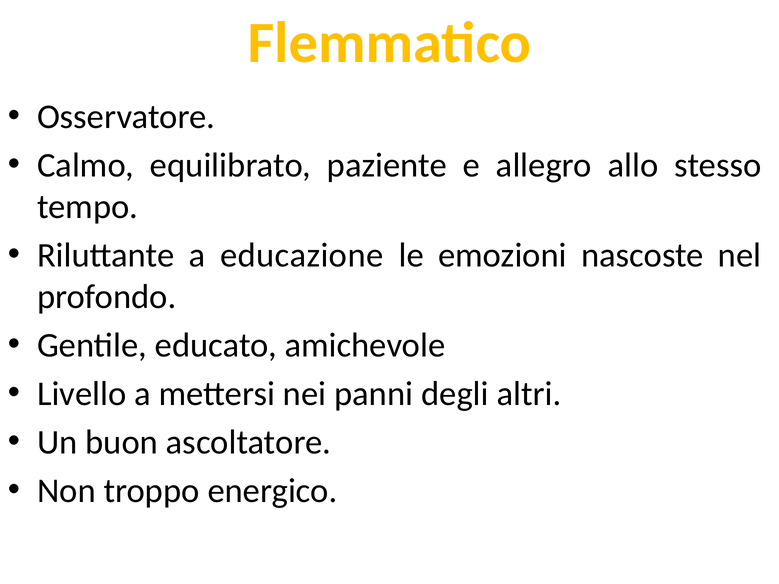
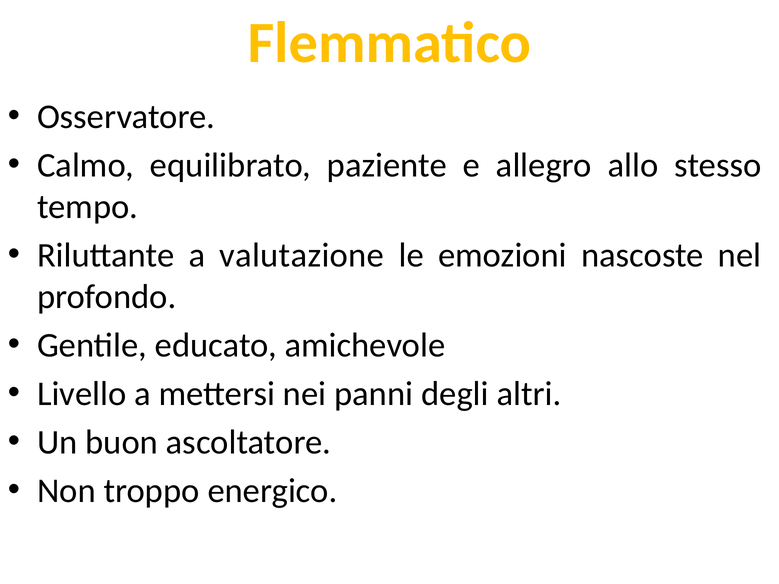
educazione: educazione -> valutazione (302, 255)
